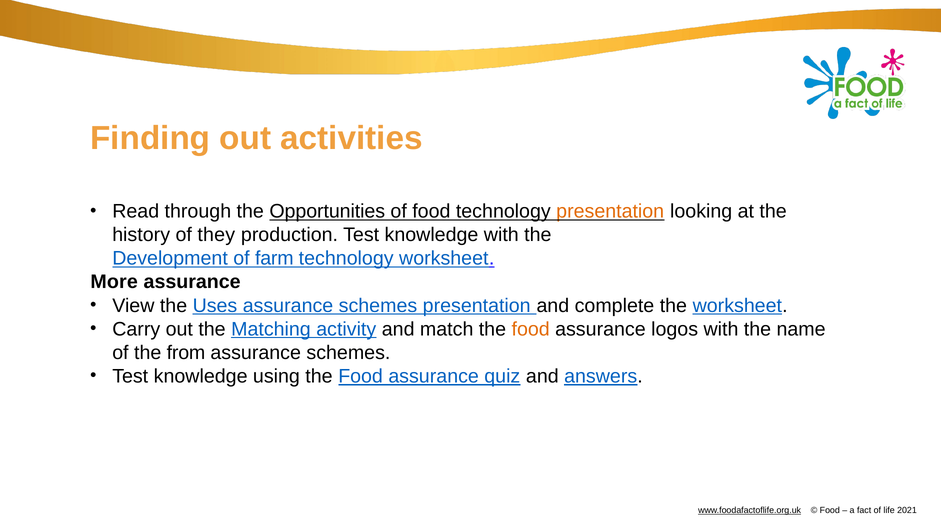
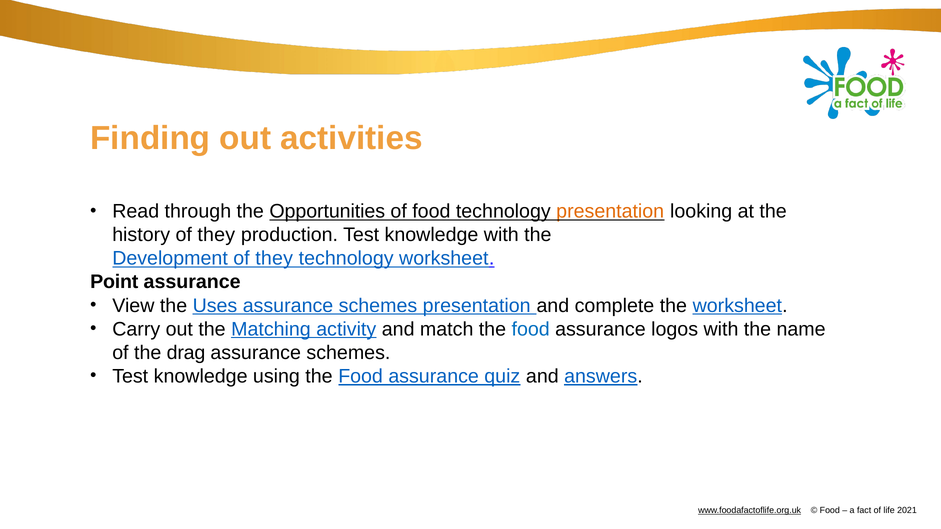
Development of farm: farm -> they (274, 259)
More: More -> Point (114, 282)
food colour: orange -> blue (531, 329)
from: from -> drag (186, 353)
